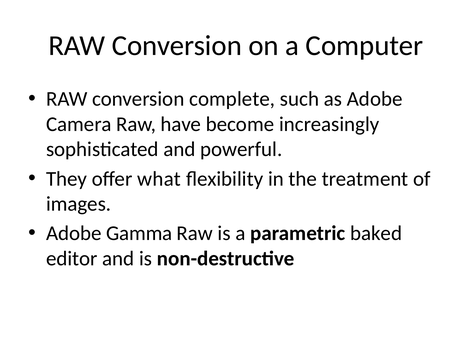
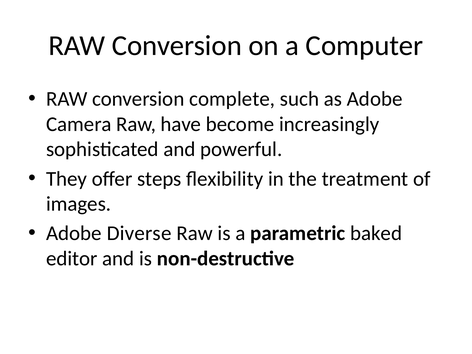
what: what -> steps (159, 179)
Gamma: Gamma -> Diverse (139, 233)
